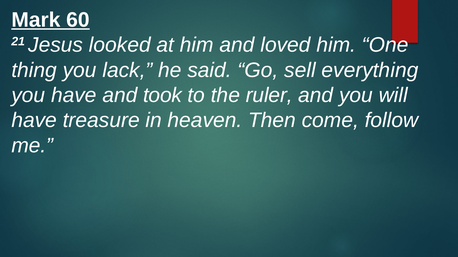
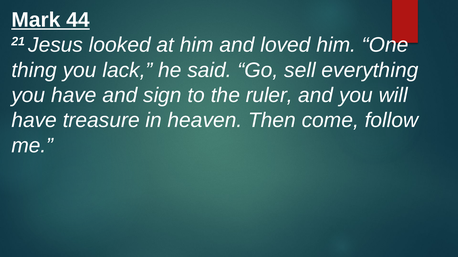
60: 60 -> 44 (78, 20)
took: took -> sign (162, 95)
